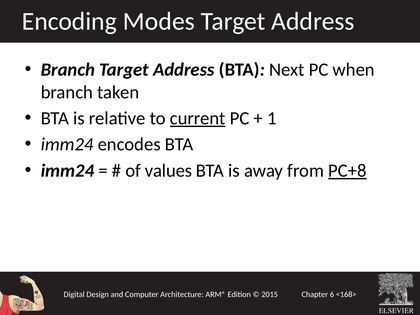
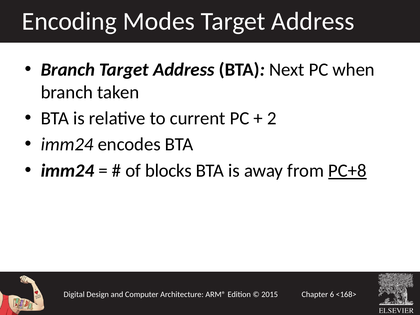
current underline: present -> none (198, 118)
1: 1 -> 2 (272, 118)
values: values -> blocks (169, 171)
